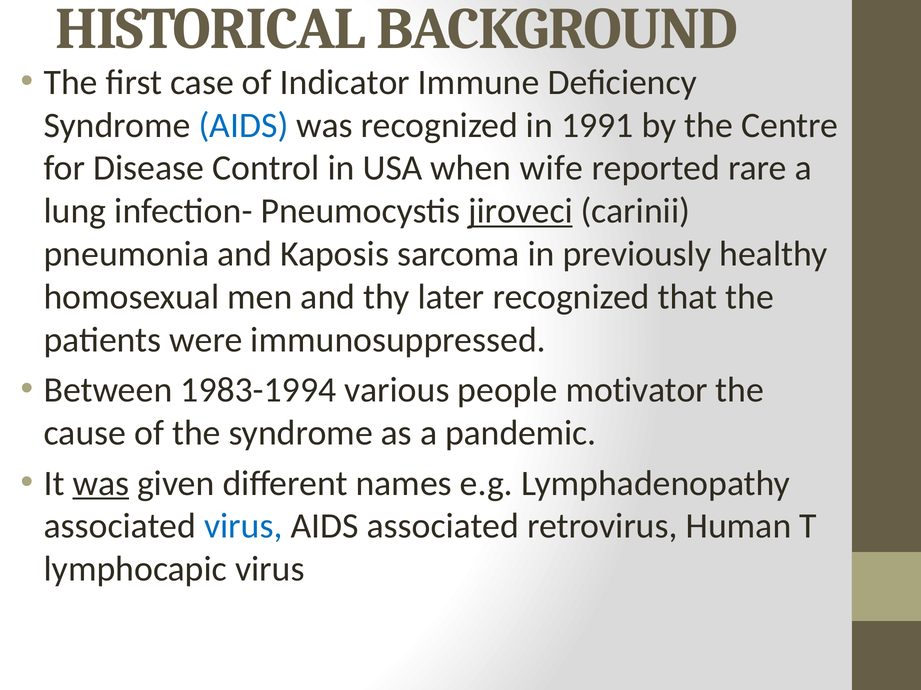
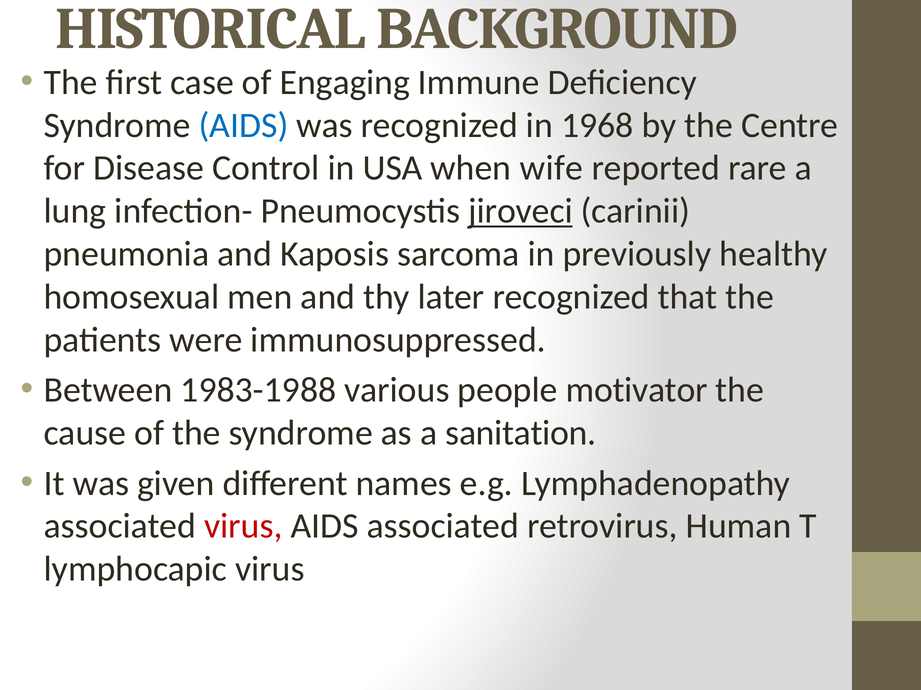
Indicator: Indicator -> Engaging (345, 82)
1991: 1991 -> 1968 (597, 125)
1983-1994: 1983-1994 -> 1983-1988 (258, 391)
pandemic: pandemic -> sanitation (521, 434)
was underline: present -> none (101, 484)
virus colour: blue -> red (243, 527)
